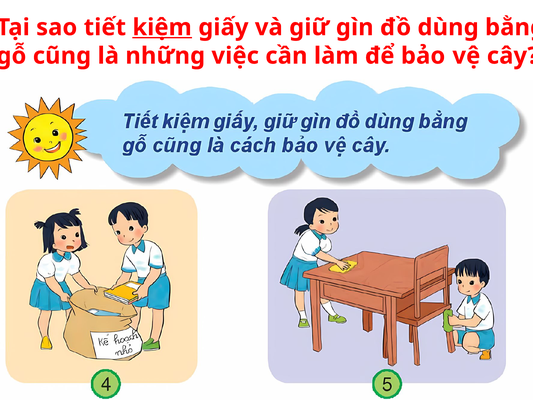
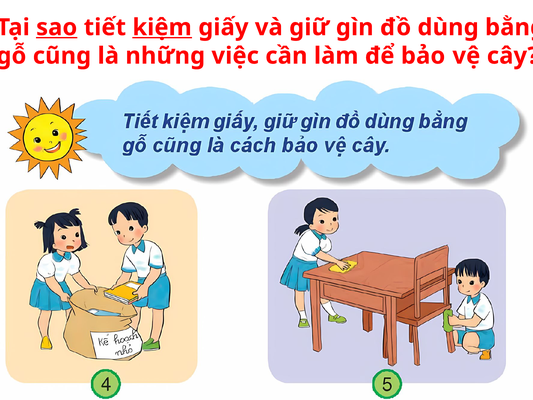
sao underline: none -> present (57, 27)
